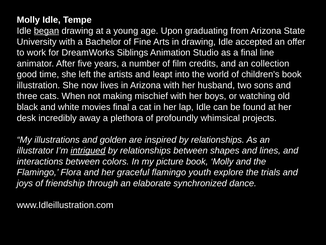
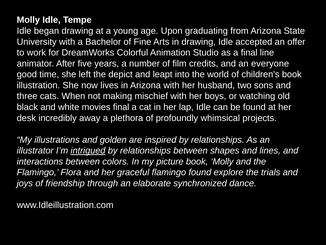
began underline: present -> none (46, 31)
Siblings: Siblings -> Colorful (132, 53)
collection: collection -> everyone (270, 63)
artists: artists -> depict (121, 74)
flamingo youth: youth -> found (200, 172)
